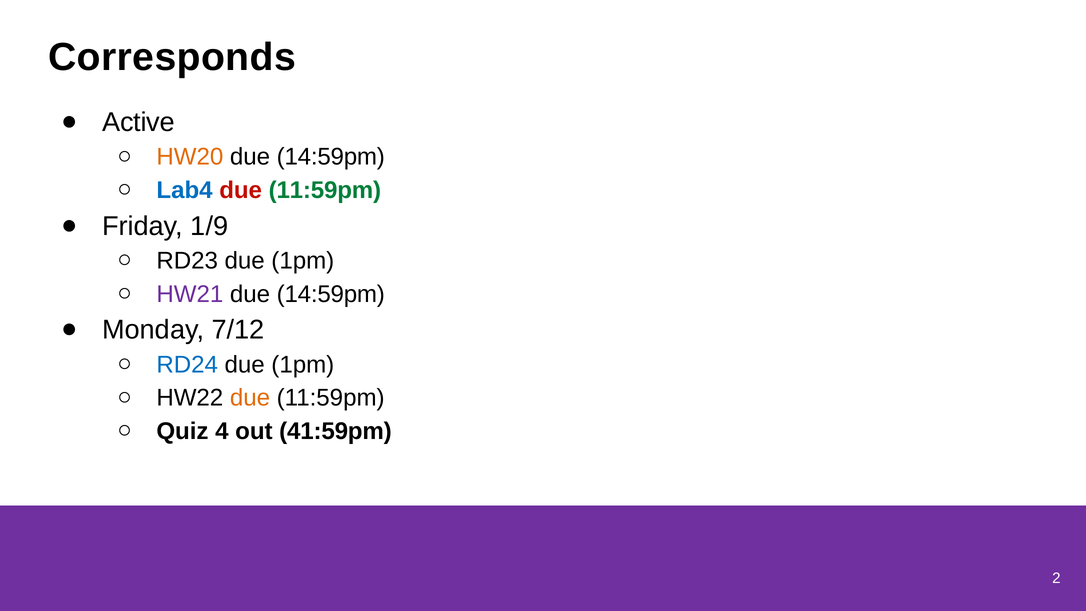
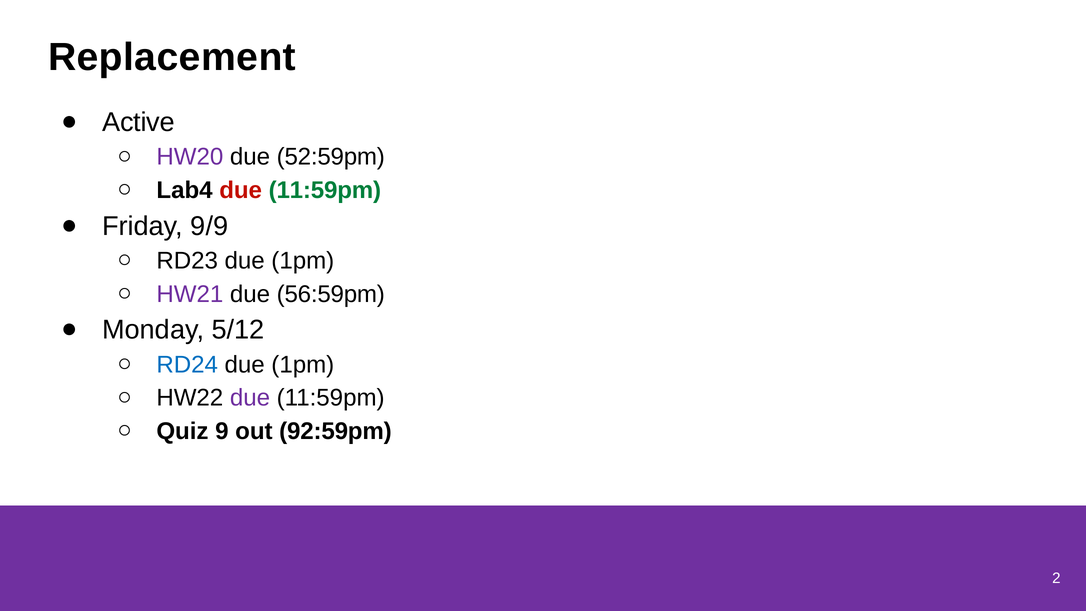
Corresponds: Corresponds -> Replacement (172, 57)
HW20 colour: orange -> purple (190, 157)
14:59pm: 14:59pm -> 52:59pm (331, 157)
Lab4 colour: blue -> black (185, 190)
1/9: 1/9 -> 9/9 (209, 226)
14:59pm: 14:59pm -> 56:59pm (331, 294)
7/12: 7/12 -> 5/12 (238, 330)
due colour: orange -> purple (250, 398)
4: 4 -> 9 (222, 431)
41:59pm: 41:59pm -> 92:59pm (335, 431)
